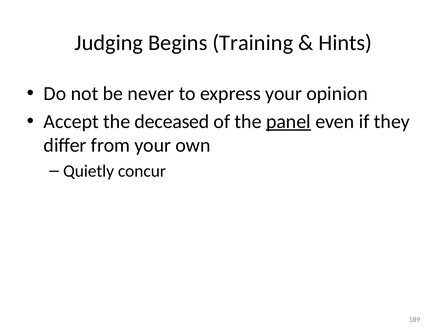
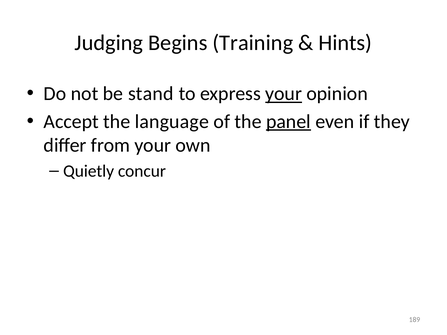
never: never -> stand (151, 94)
your underline: none -> present (284, 94)
deceased: deceased -> language (172, 122)
